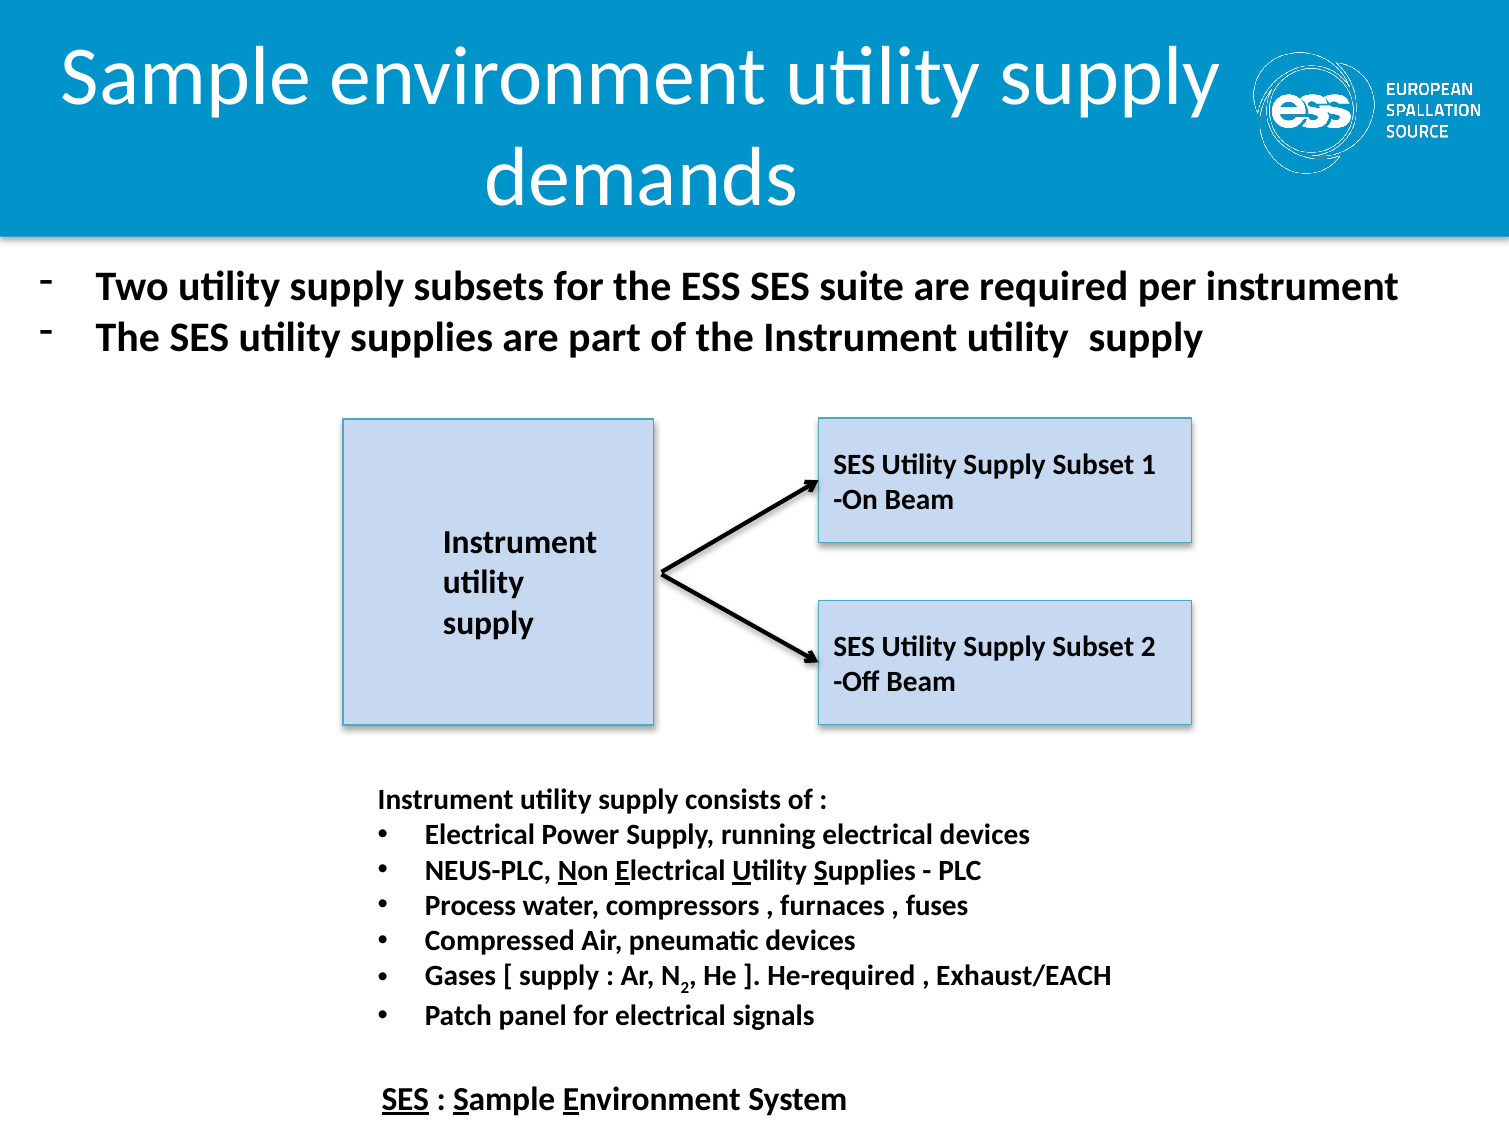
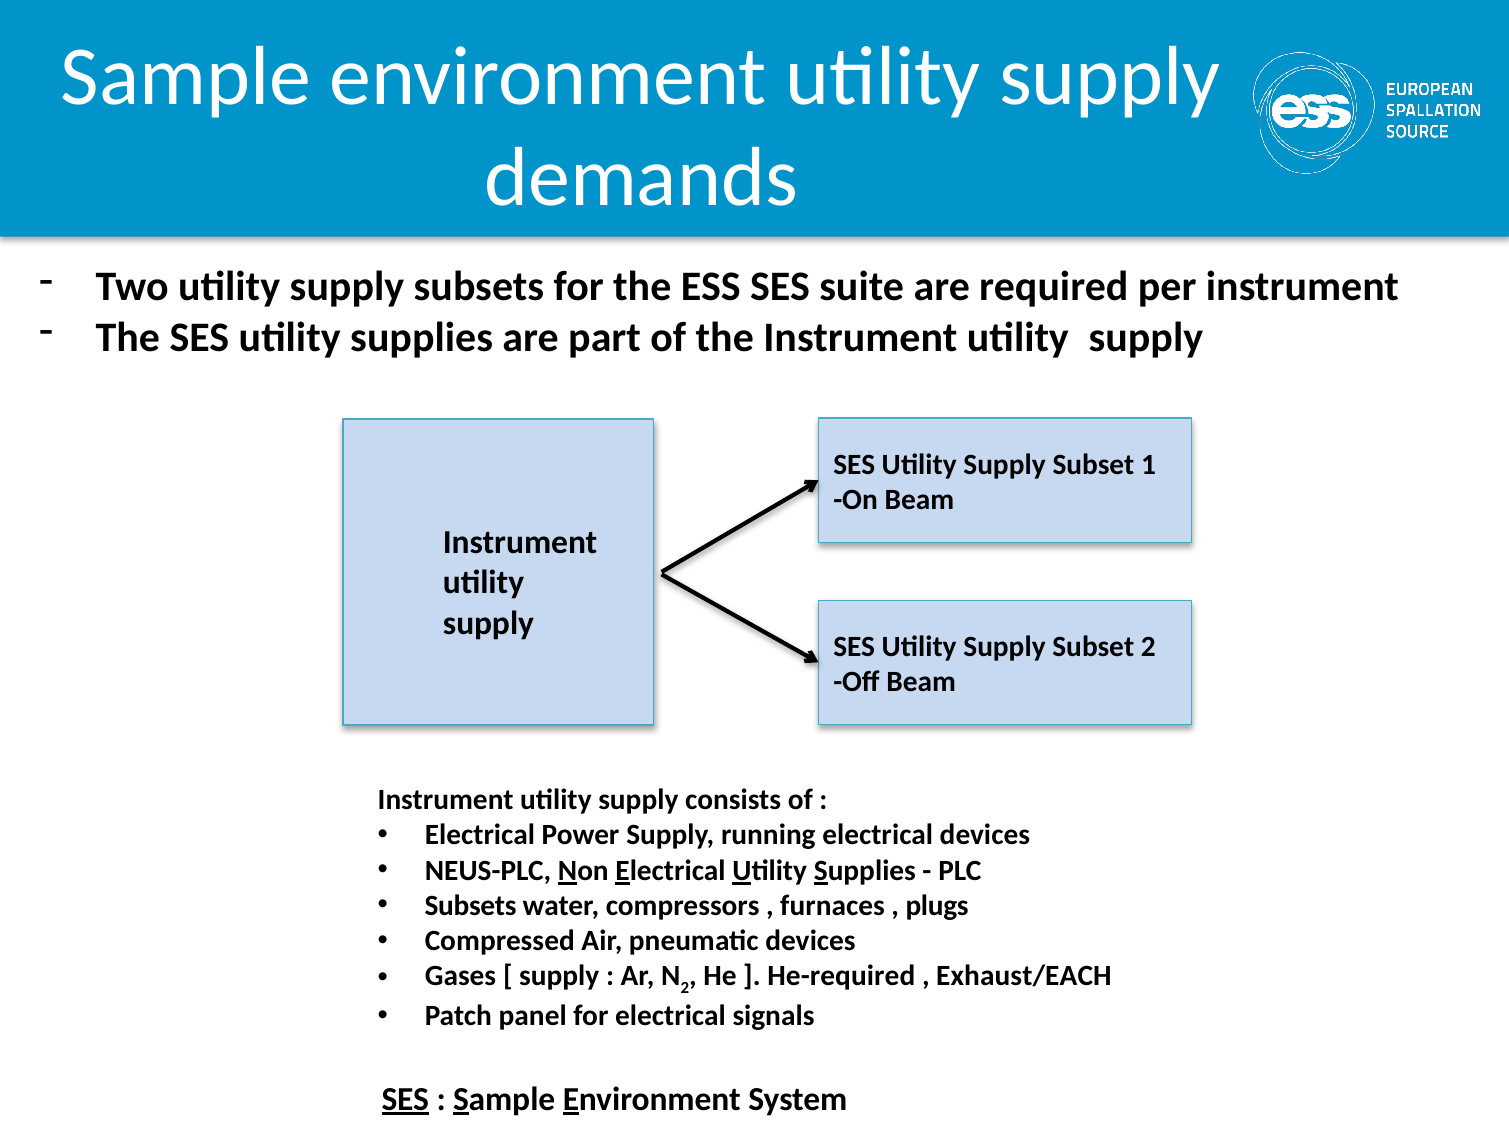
Process: Process -> Subsets (471, 905)
fuses: fuses -> plugs (937, 905)
